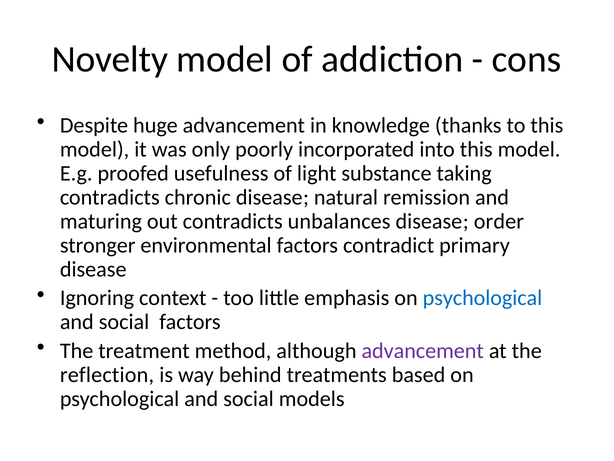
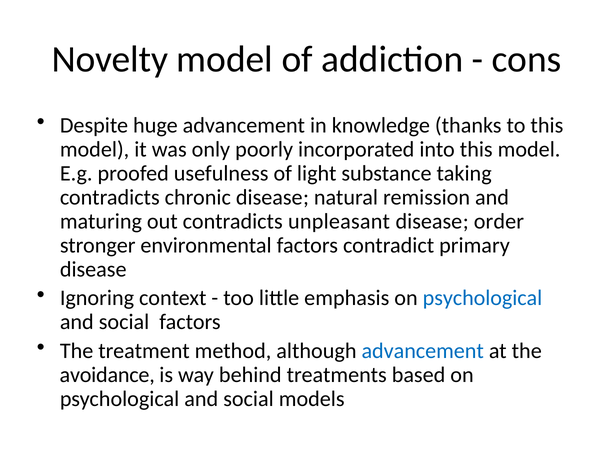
unbalances: unbalances -> unpleasant (339, 221)
advancement colour: purple -> blue (423, 351)
reflection: reflection -> avoidance (107, 375)
